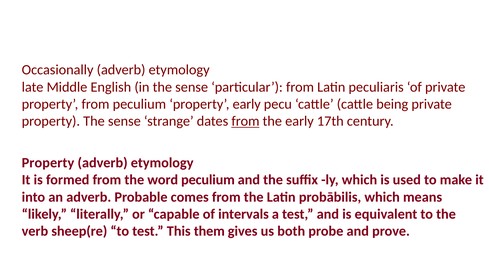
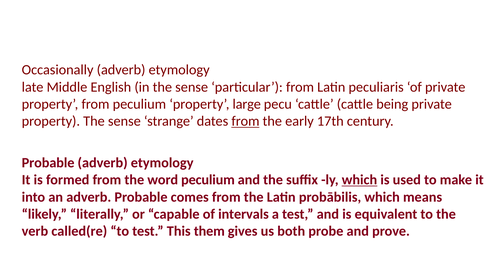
property early: early -> large (247, 104)
Property: Property -> Probable (48, 163)
which underline: none -> present (359, 180)
sheep(re: sheep(re -> called(re (79, 231)
